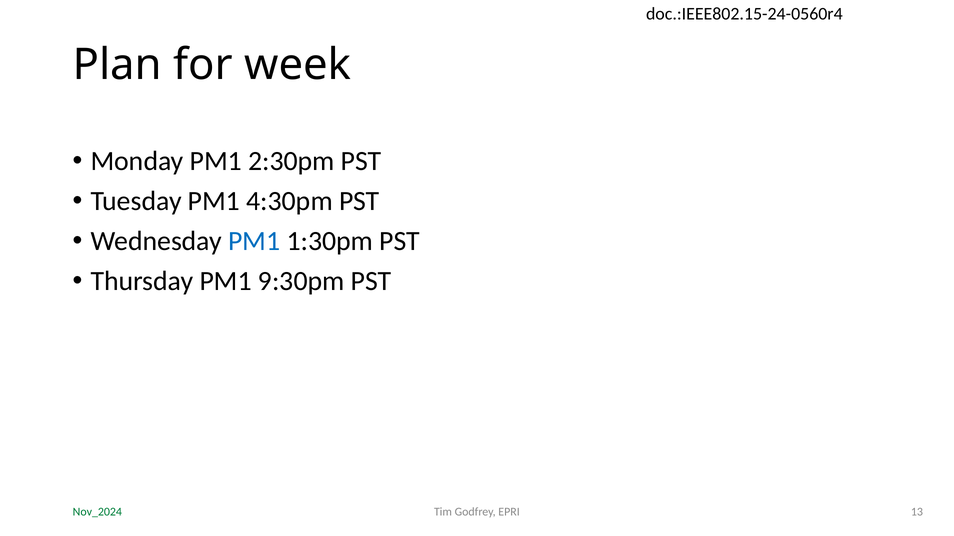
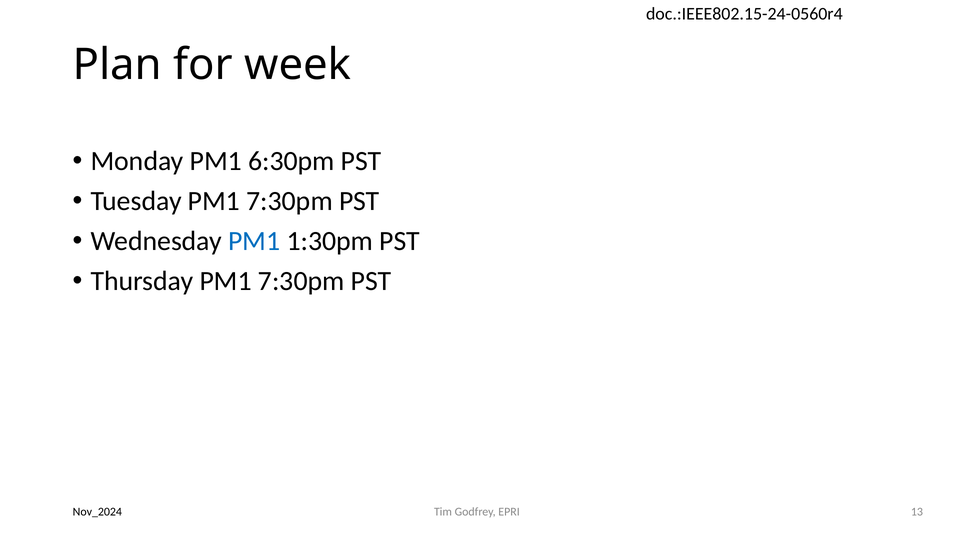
2:30pm: 2:30pm -> 6:30pm (291, 161)
Tuesday PM1 4:30pm: 4:30pm -> 7:30pm (290, 201)
Thursday PM1 9:30pm: 9:30pm -> 7:30pm (301, 281)
Nov_2024 colour: green -> black (97, 512)
